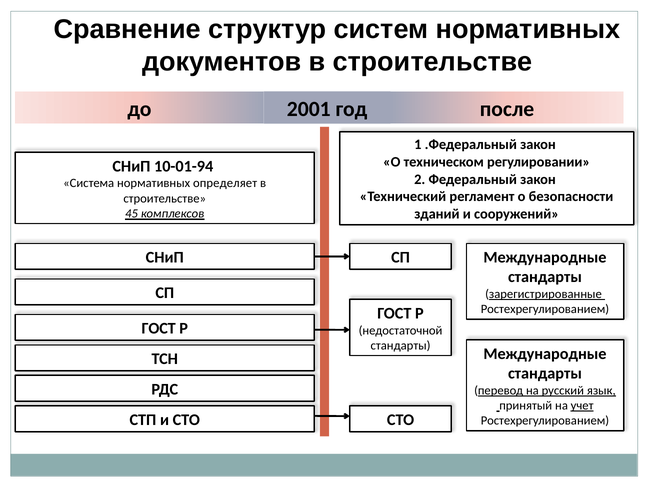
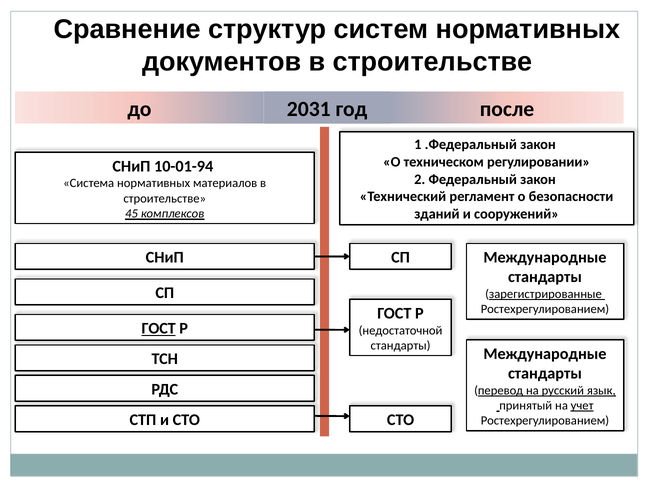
2001: 2001 -> 2031 (309, 109)
определяет: определяет -> материалов (225, 183)
ГОСТ underline: none -> present (159, 328)
